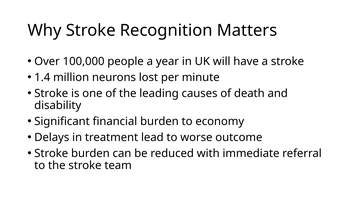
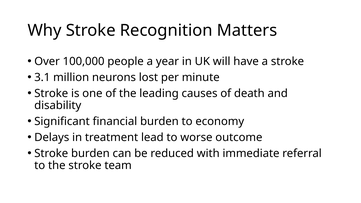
1.4: 1.4 -> 3.1 (42, 77)
